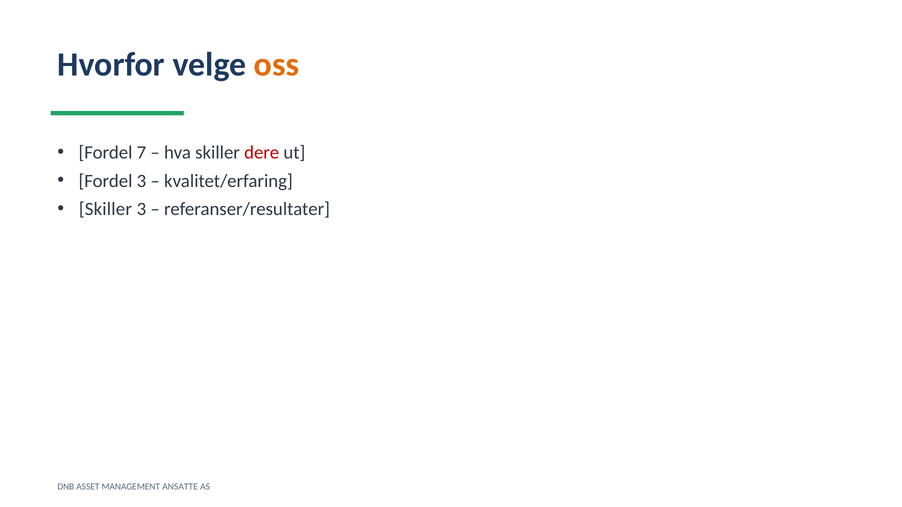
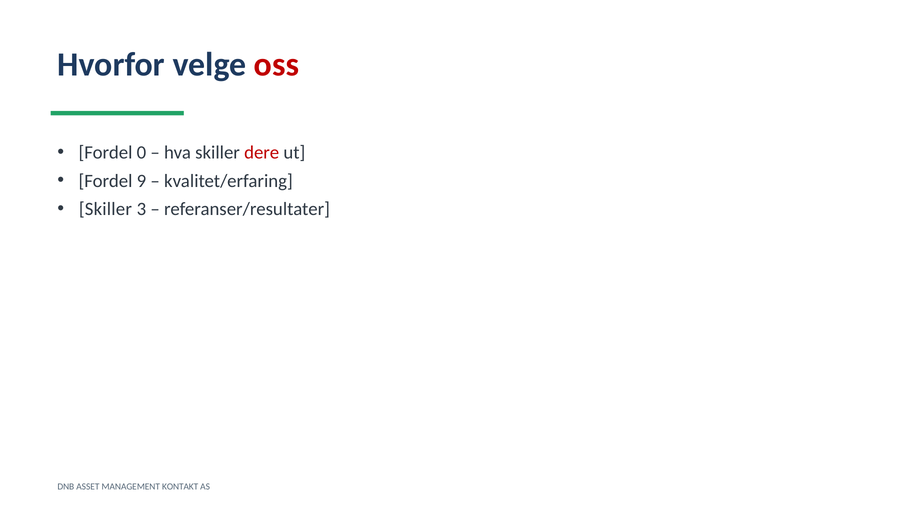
oss colour: orange -> red (276, 64)
7: 7 -> 0 (141, 153)
Fordel 3: 3 -> 9 (141, 181)
ANSATTE: ANSATTE -> KONTAKT (180, 487)
